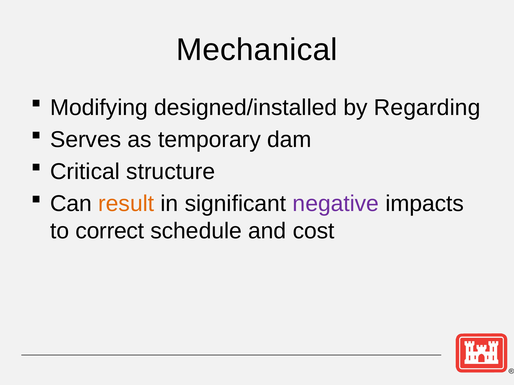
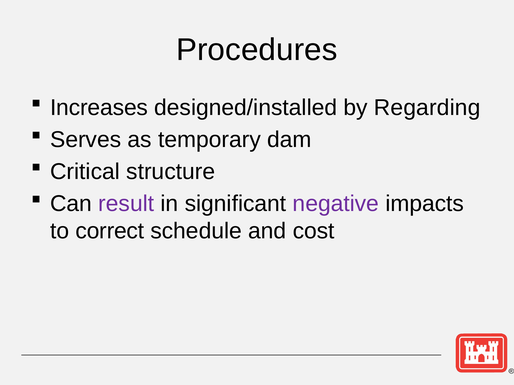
Mechanical: Mechanical -> Procedures (257, 50)
Modifying: Modifying -> Increases (99, 108)
result colour: orange -> purple (126, 204)
